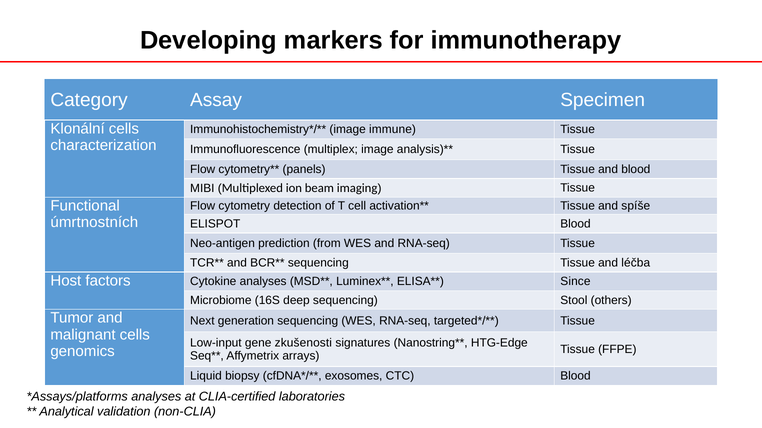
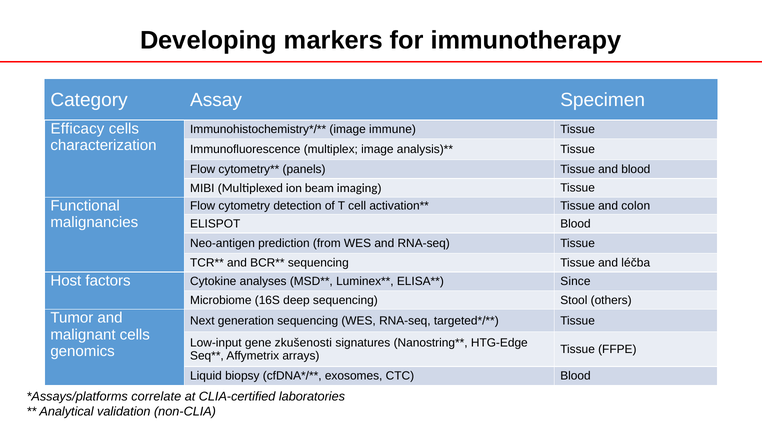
Klonální: Klonální -> Efficacy (77, 129)
spíše: spíše -> colon (636, 206)
úmrtnostních: úmrtnostních -> malignancies (94, 223)
analyses: analyses -> correlate (156, 397)
